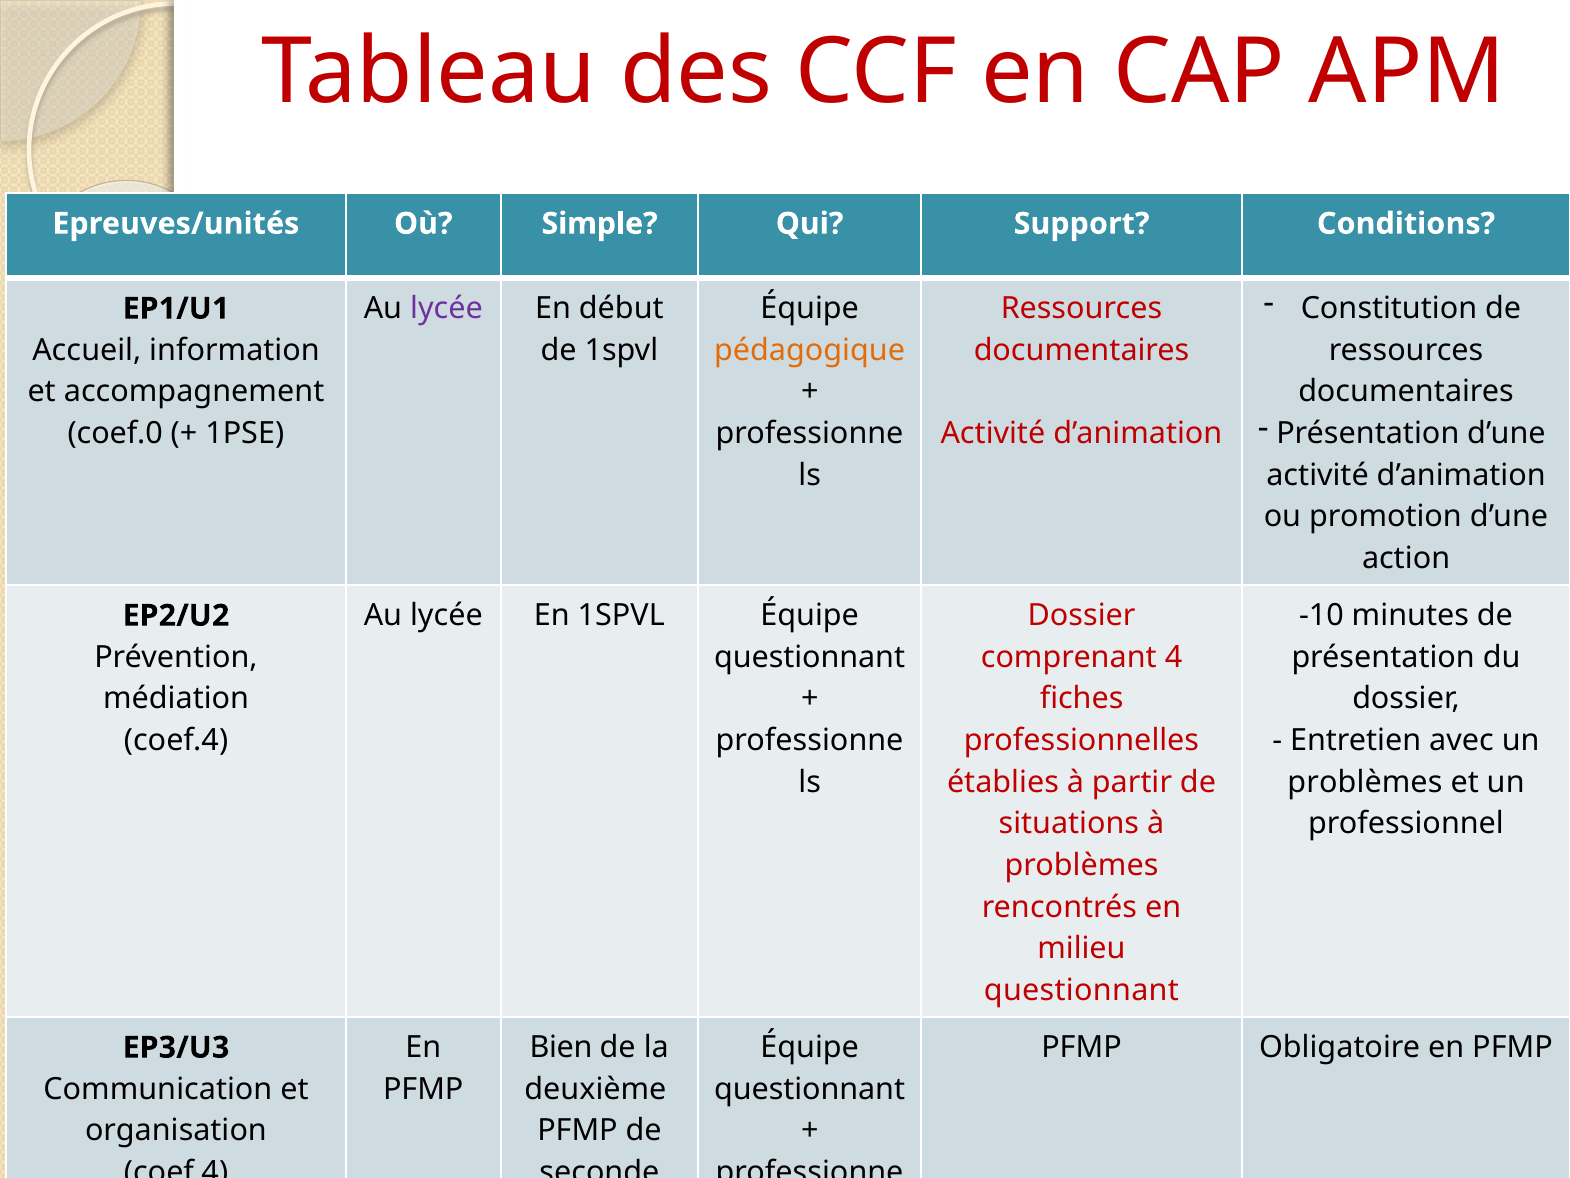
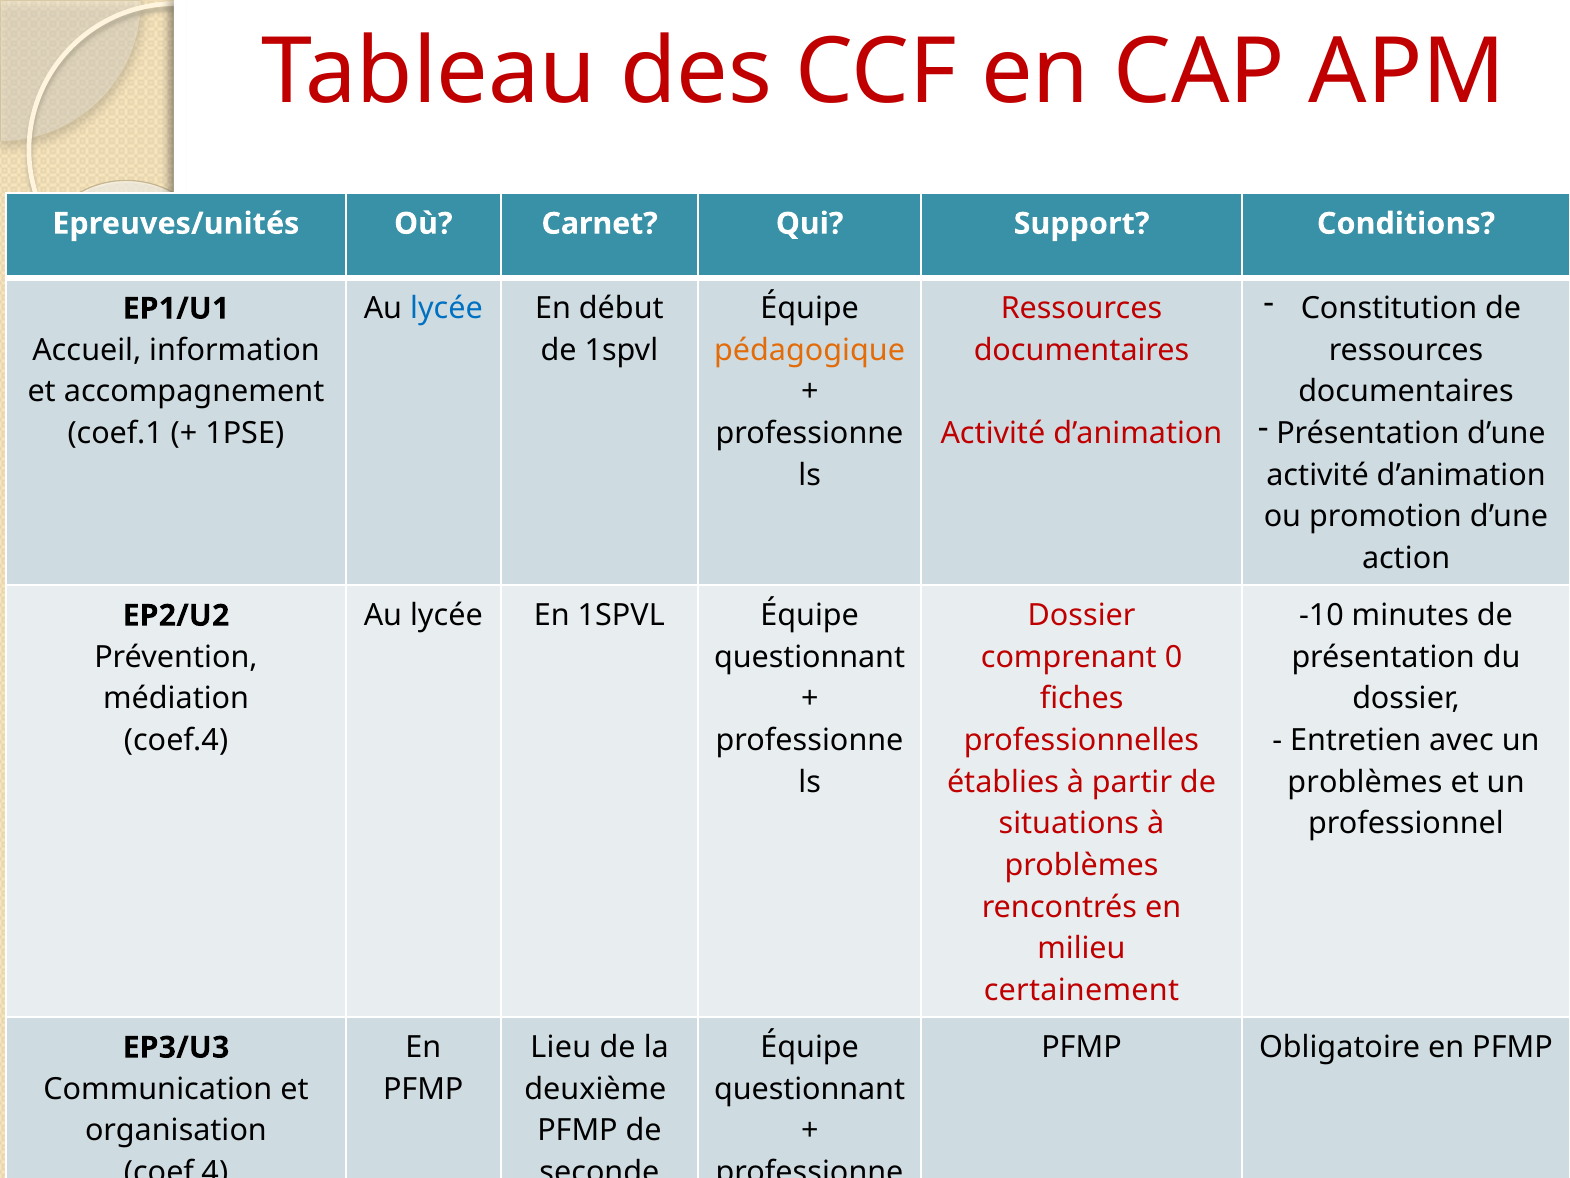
Simple: Simple -> Carnet (600, 224)
lycée colour: purple -> blue (446, 308)
coef.0: coef.0 -> coef.1 (115, 433)
4: 4 -> 0 (1173, 657)
questionnant: questionnant -> certainement (1081, 990)
Bien: Bien -> Lieu (561, 1047)
